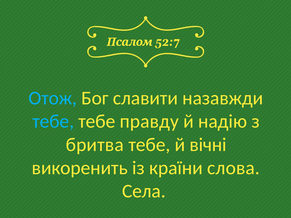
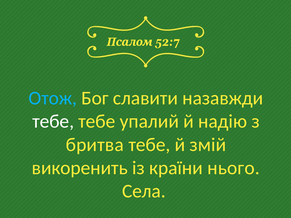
тебе colour: light blue -> white (53, 122)
правду: правду -> упалий (149, 122)
вічні: вічні -> змій (208, 145)
слова: слова -> нього (234, 168)
